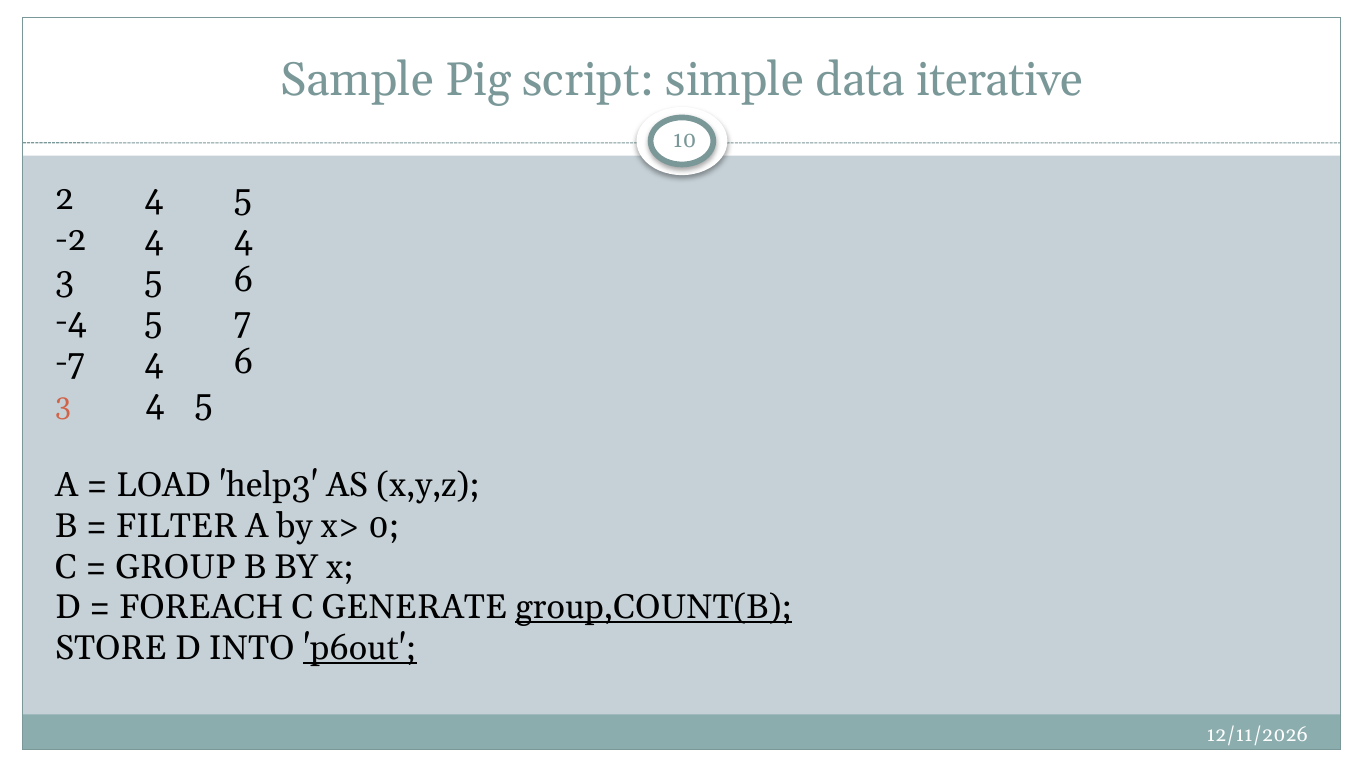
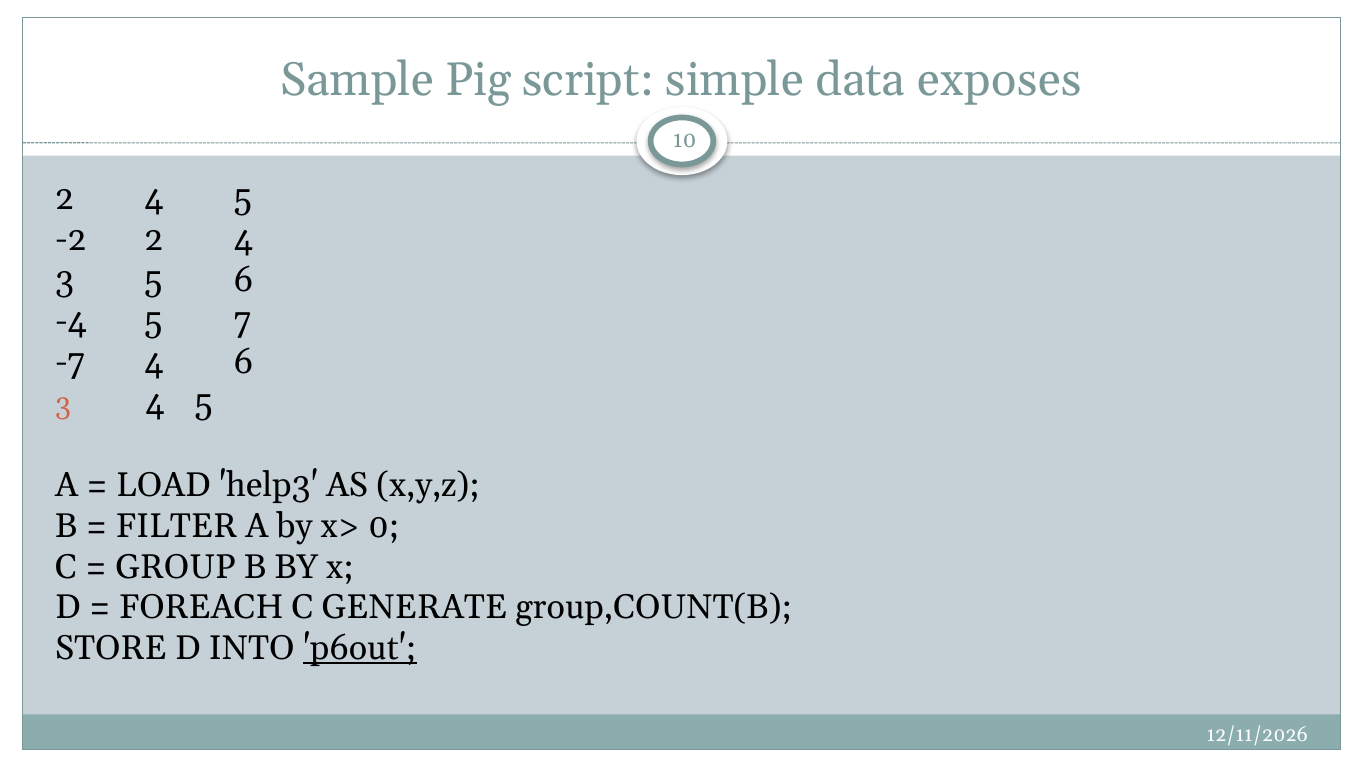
iterative: iterative -> exposes (999, 81)
-2 4: 4 -> 2 (154, 240)
group,COUNT(B underline: present -> none (654, 608)
